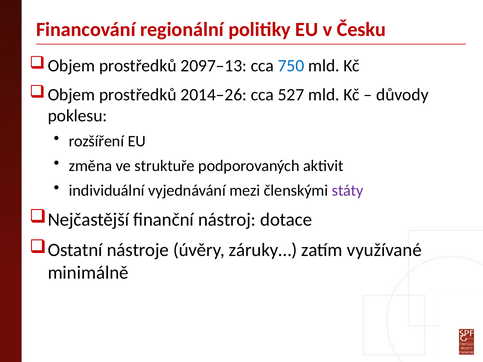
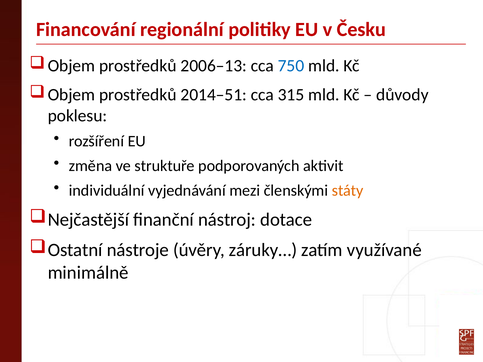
2097–13: 2097–13 -> 2006–13 (214, 66)
2014–26: 2014–26 -> 2014–51 (214, 95)
527: 527 -> 315 (291, 95)
státy colour: purple -> orange (348, 191)
